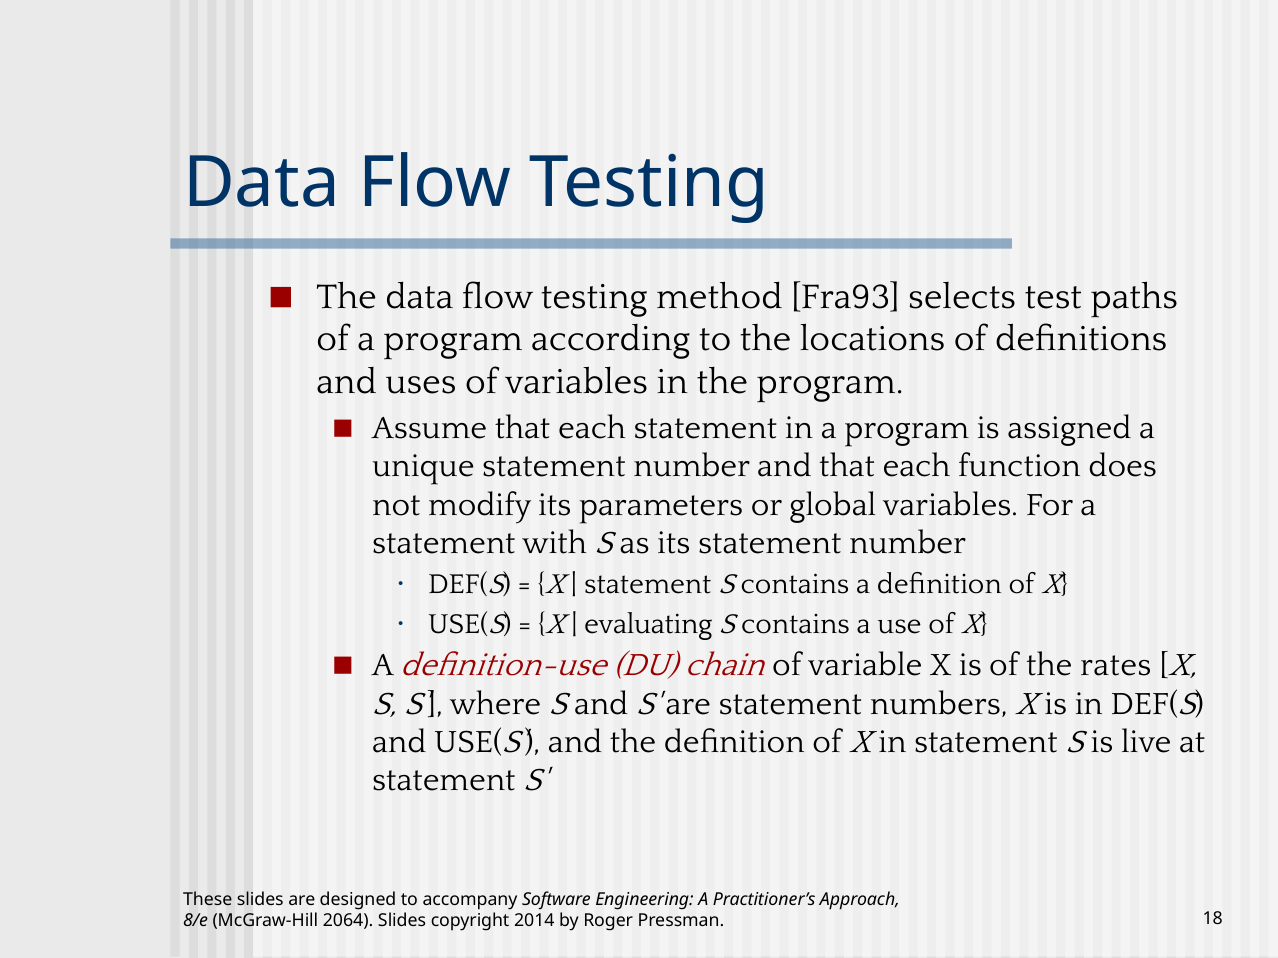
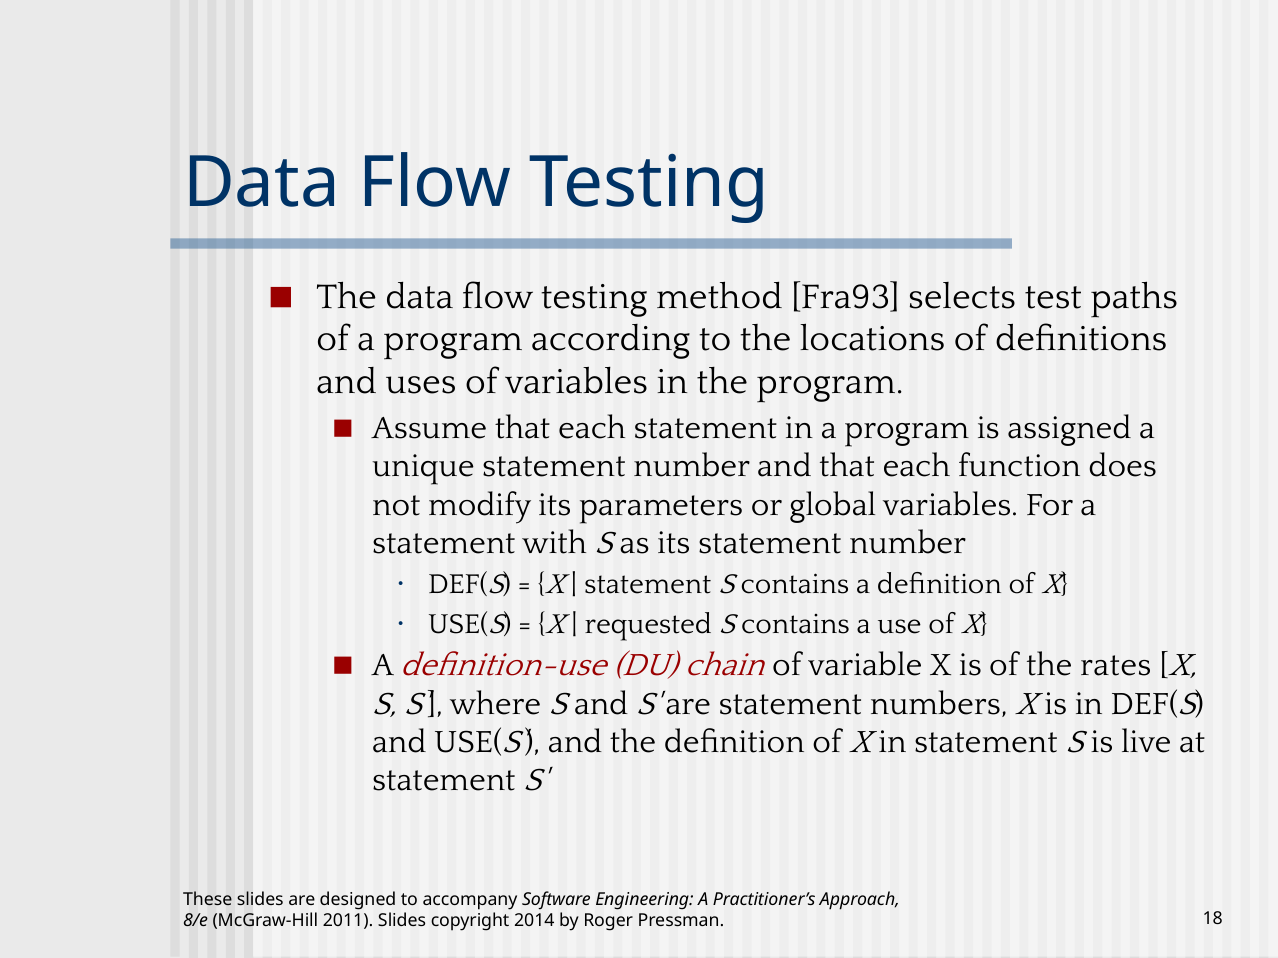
evaluating: evaluating -> requested (648, 624)
2064: 2064 -> 2011 (348, 921)
